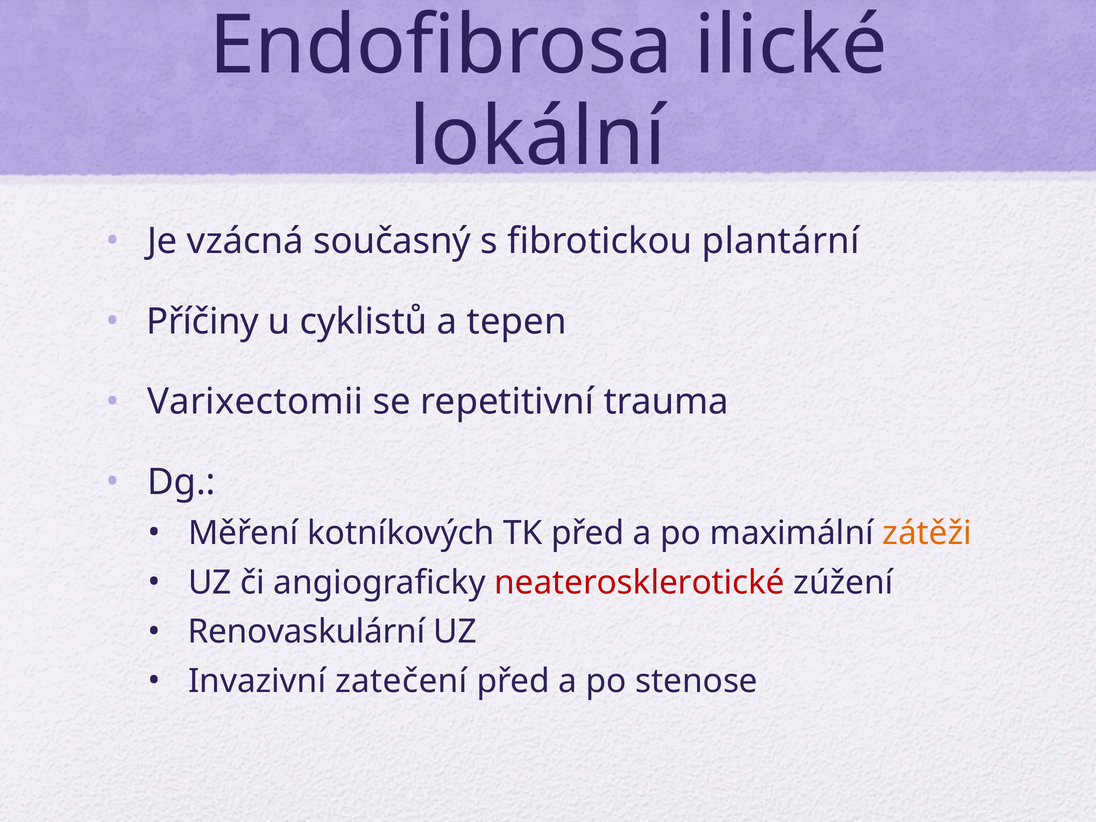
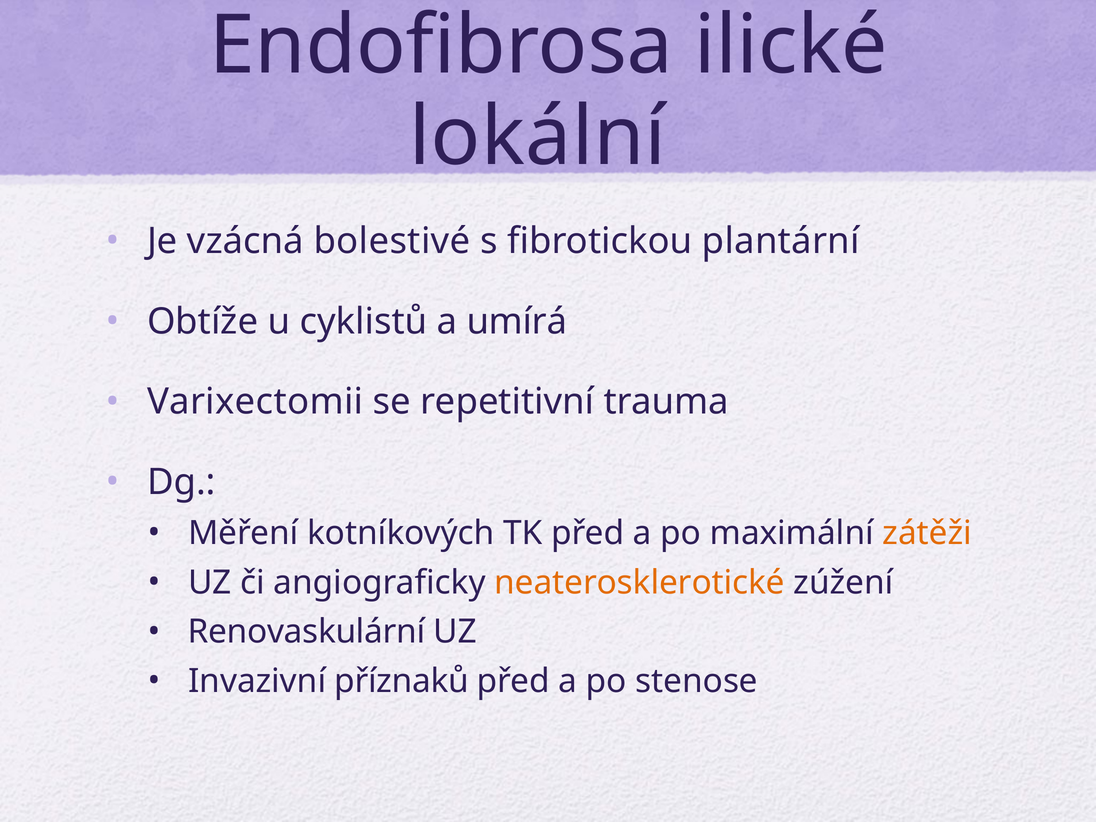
současný: současný -> bolestivé (392, 241)
Příčiny: Příčiny -> Obtíže (203, 321)
tepen: tepen -> umírá (517, 321)
neaterosklerotické colour: red -> orange (640, 583)
zatečení: zatečení -> příznaků (402, 681)
